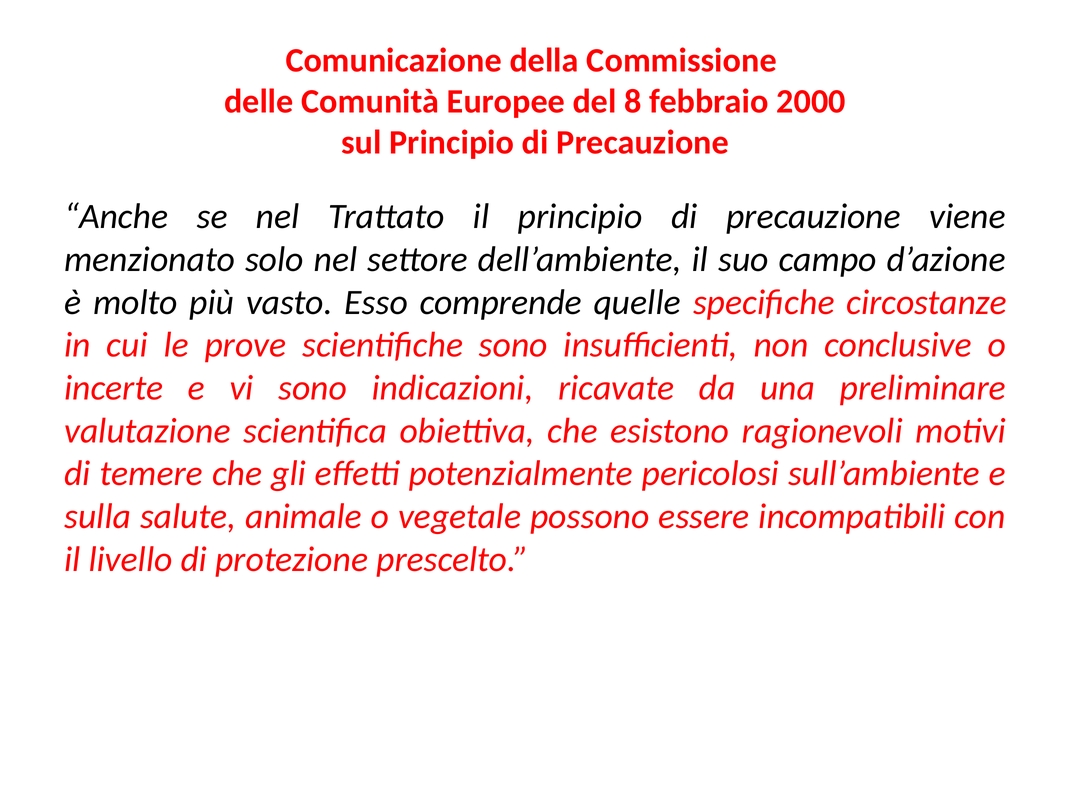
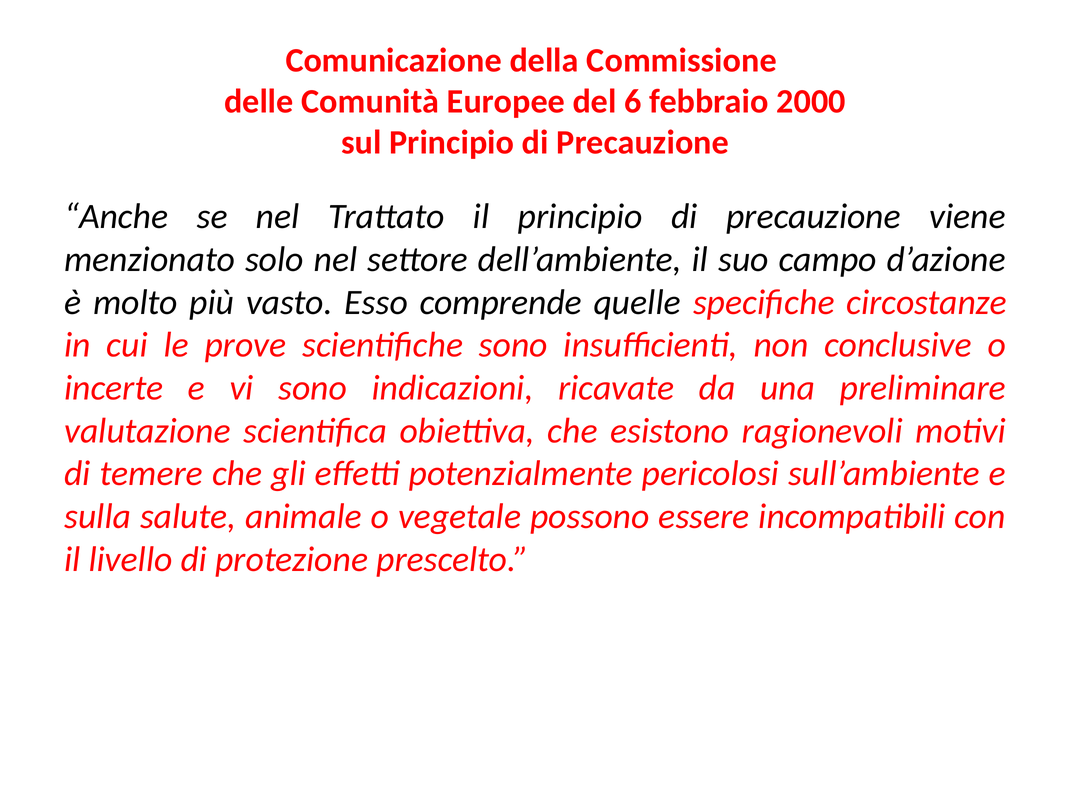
8: 8 -> 6 (633, 101)
